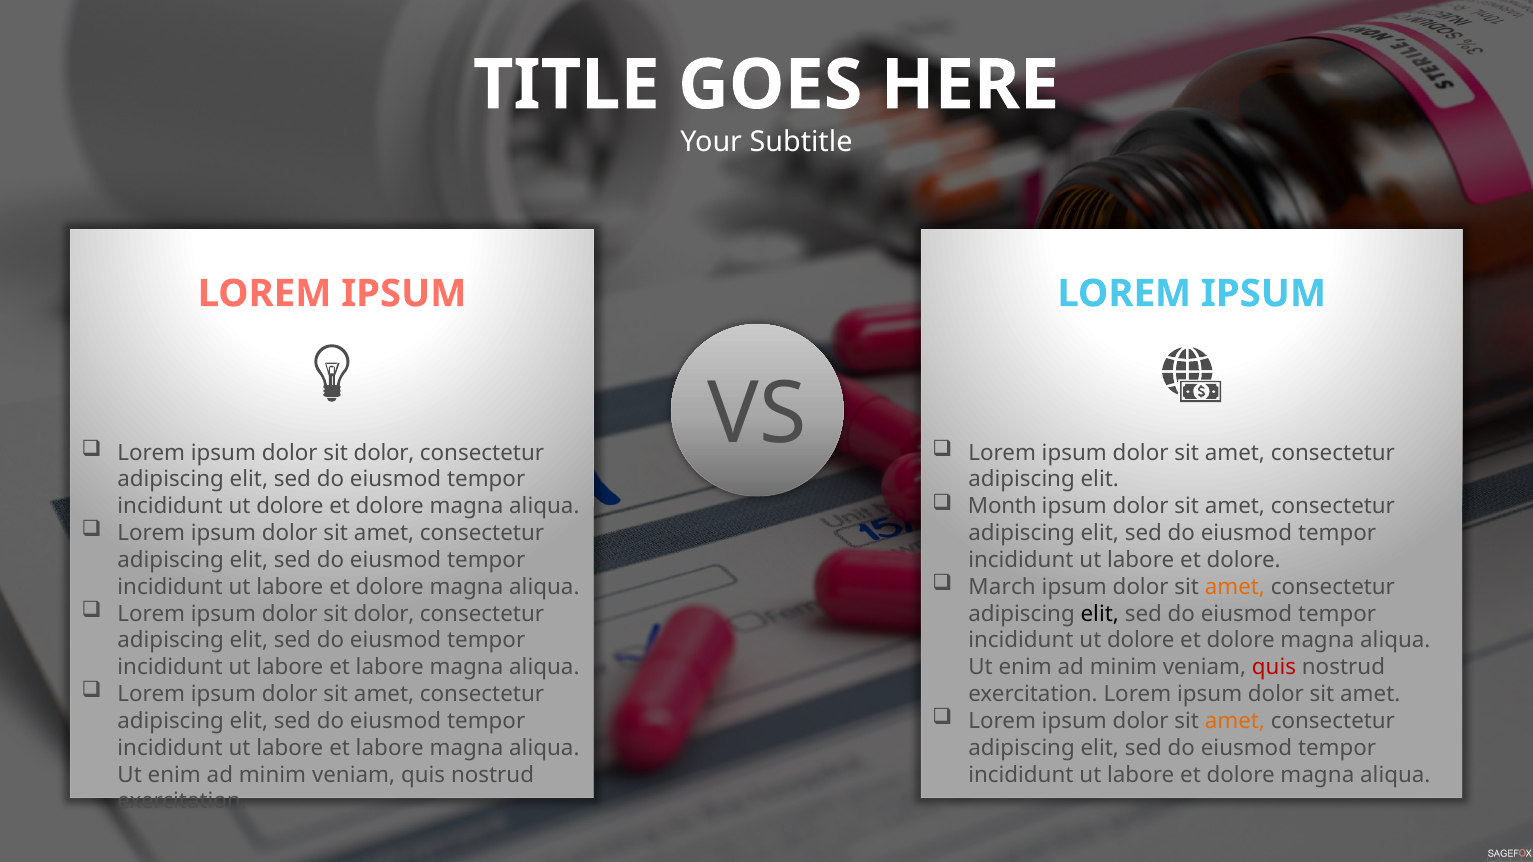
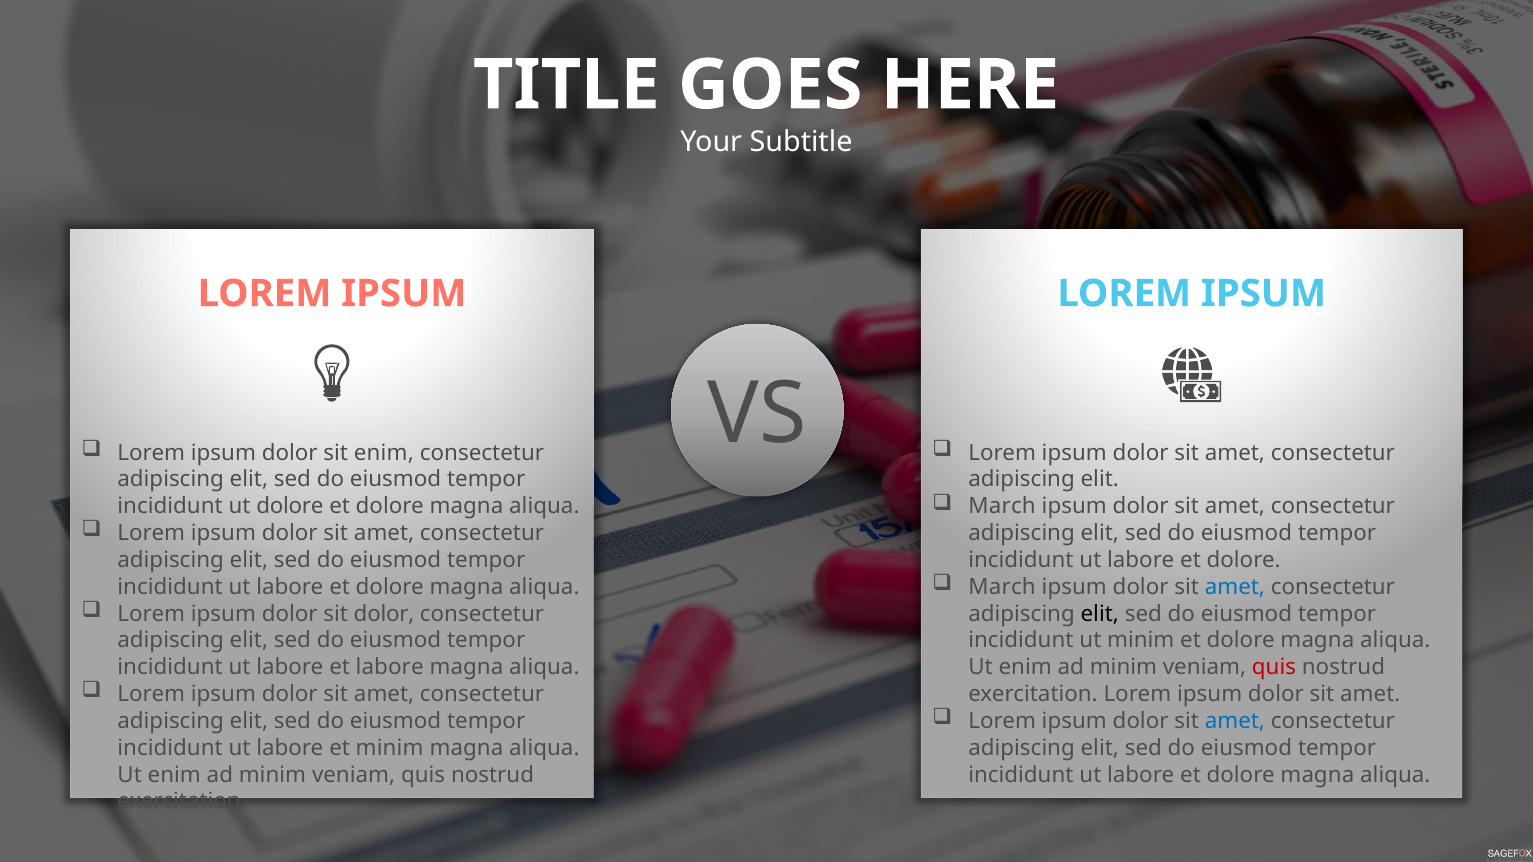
dolor: dolor -> enim (384, 453)
Month: Month -> March (1002, 507)
amet colour: orange -> blue (1235, 587)
dolore: dolore -> minim (1141, 641)
amet colour: orange -> blue (1235, 721)
labore: labore -> minim (390, 748)
